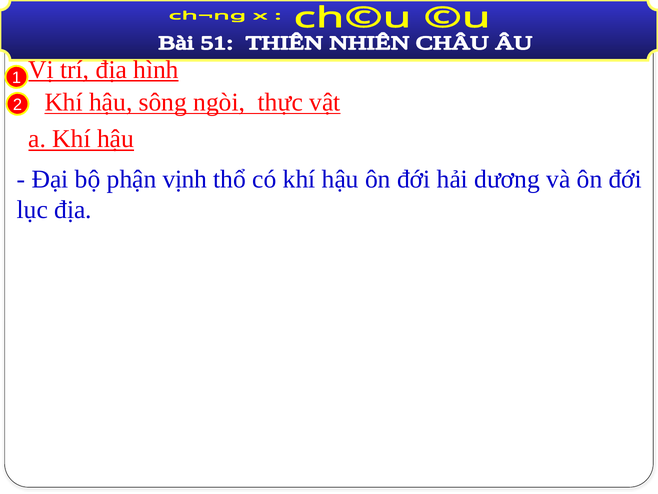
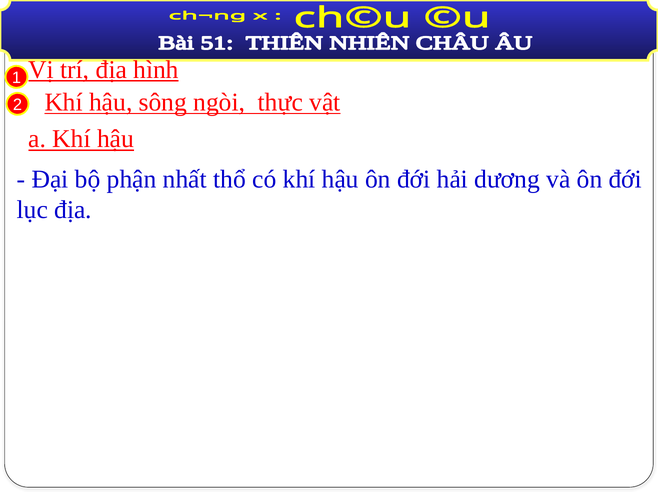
vịnh: vịnh -> nhất (185, 179)
